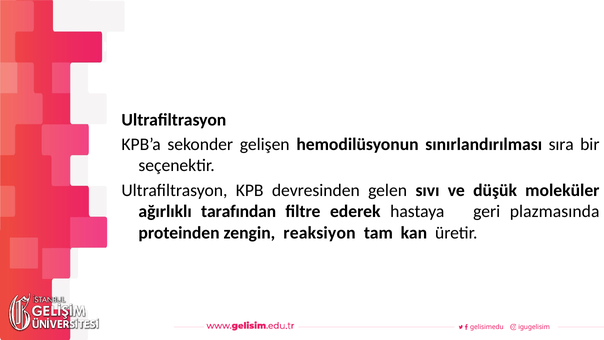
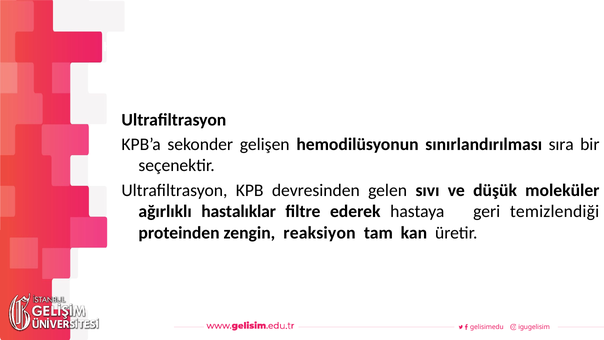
tarafından: tarafından -> hastalıklar (239, 211)
plazmasında: plazmasında -> temizlendiği (555, 211)
